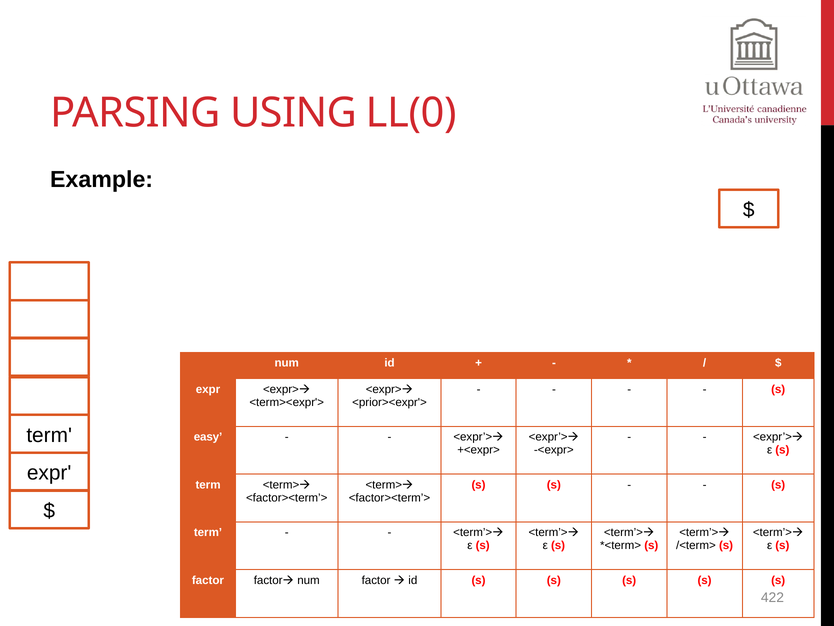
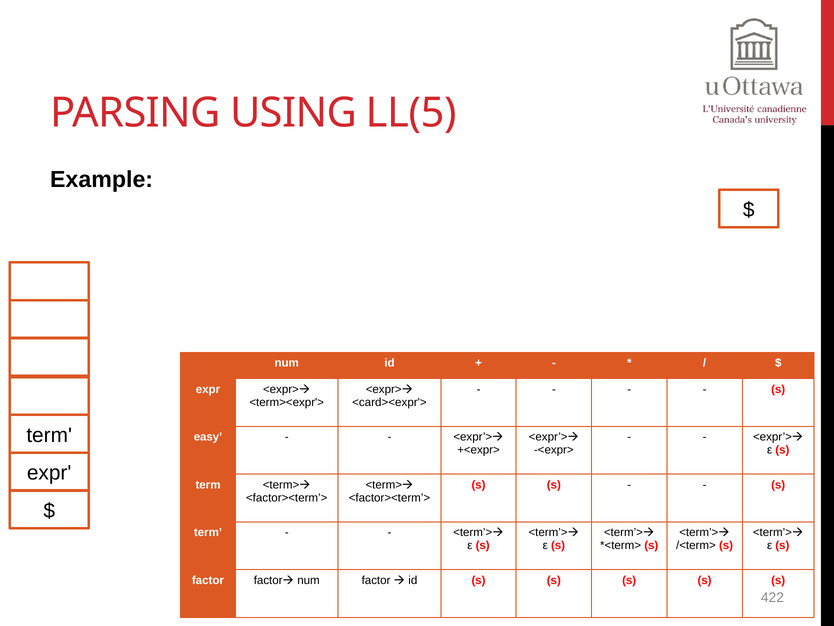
LL(0: LL(0 -> LL(5 (411, 113)
<prior><expr'>: <prior><expr'> -> <card><expr'> (389, 402)
